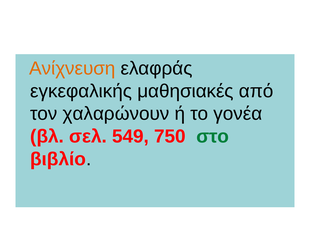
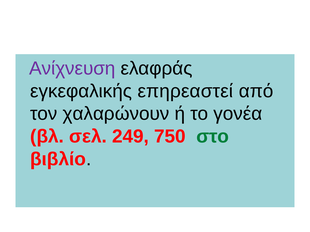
Ανίχνευση colour: orange -> purple (72, 68)
μαθησιακές: μαθησιακές -> επηρεαστεί (185, 91)
549: 549 -> 249 (130, 137)
